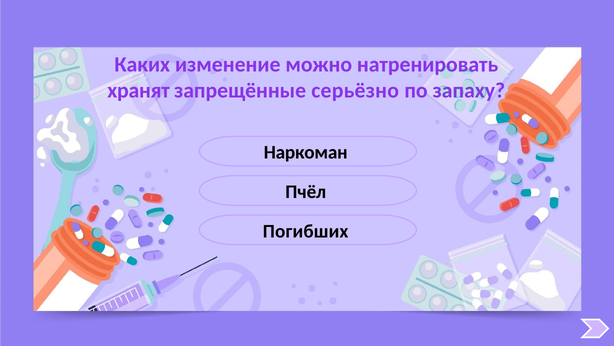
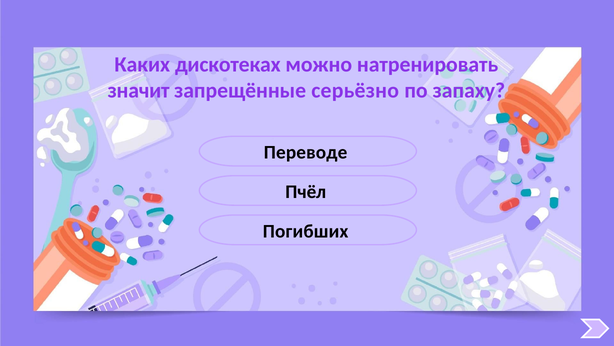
изменение: изменение -> дискотеках (228, 64)
хранят: хранят -> значит (139, 90)
Наркоман: Наркоман -> Переводе (306, 152)
